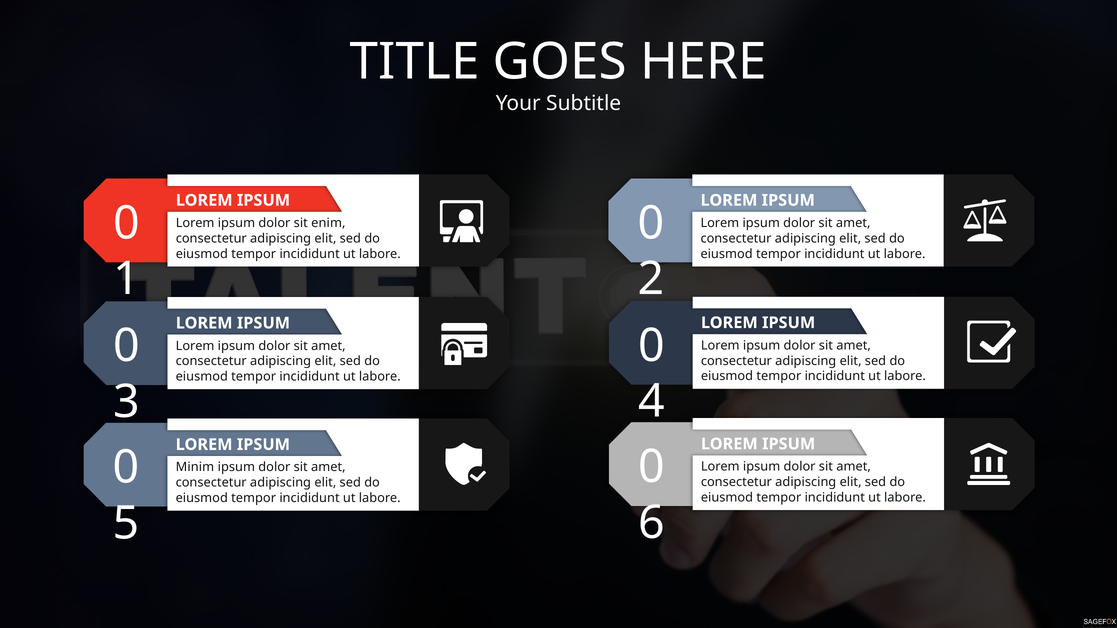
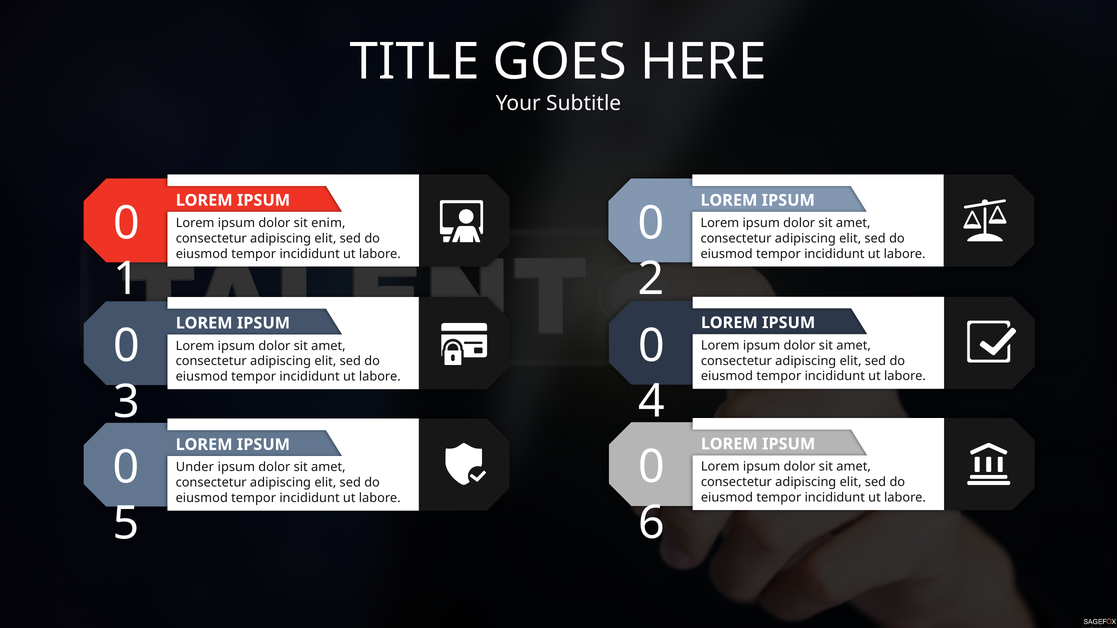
Minim: Minim -> Under (195, 467)
